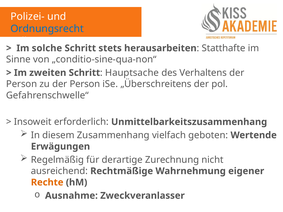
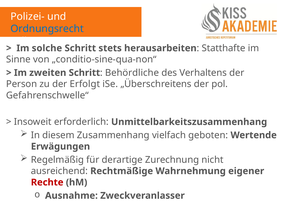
Hauptsache: Hauptsache -> Behördliche (132, 73)
zu der Person: Person -> Erfolgt (85, 84)
Rechte colour: orange -> red (47, 183)
